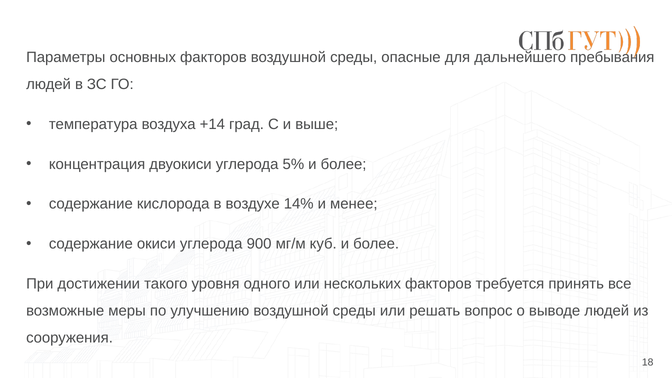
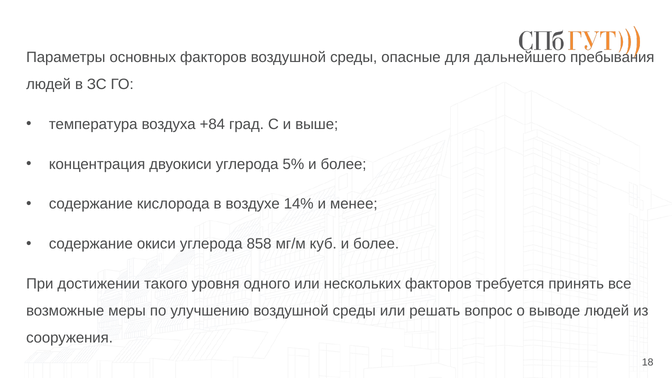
+14: +14 -> +84 (212, 124)
900: 900 -> 858 (259, 244)
